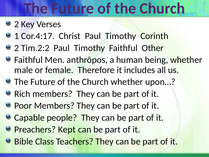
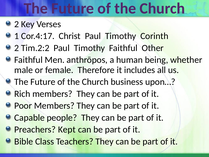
Church whether: whether -> business (127, 82)
